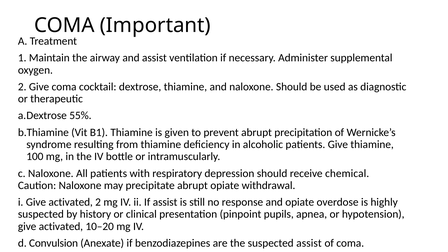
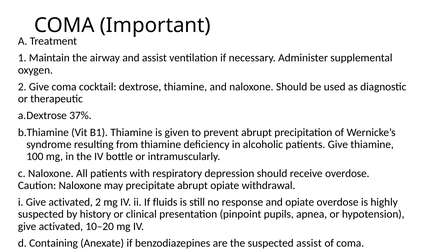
55%: 55% -> 37% (80, 116)
receive chemical: chemical -> overdose (347, 173)
If assist: assist -> fluids (165, 202)
Convulsion: Convulsion -> Containing (54, 243)
